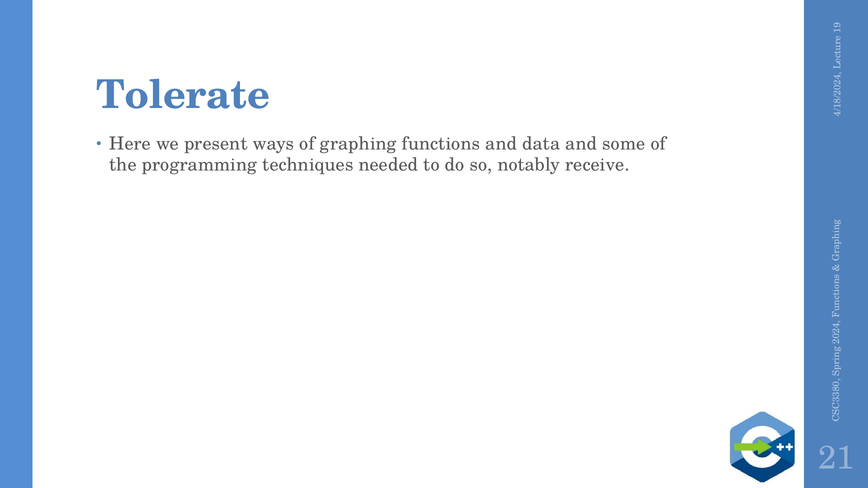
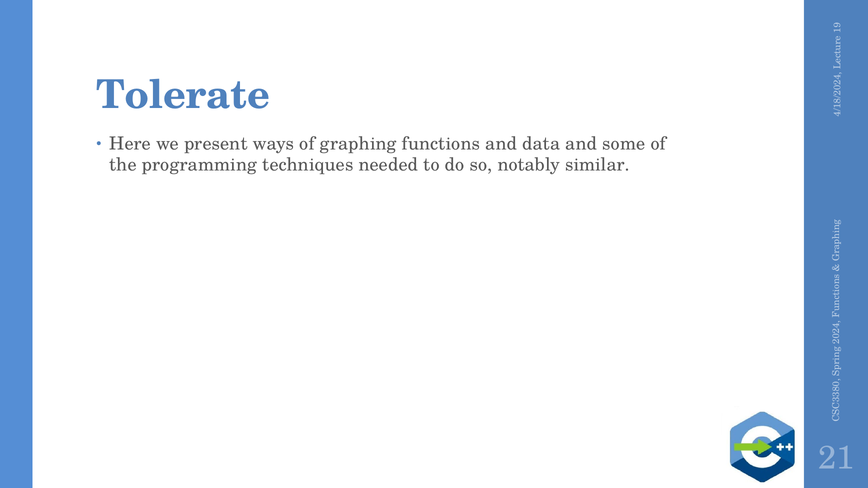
receive: receive -> similar (597, 165)
